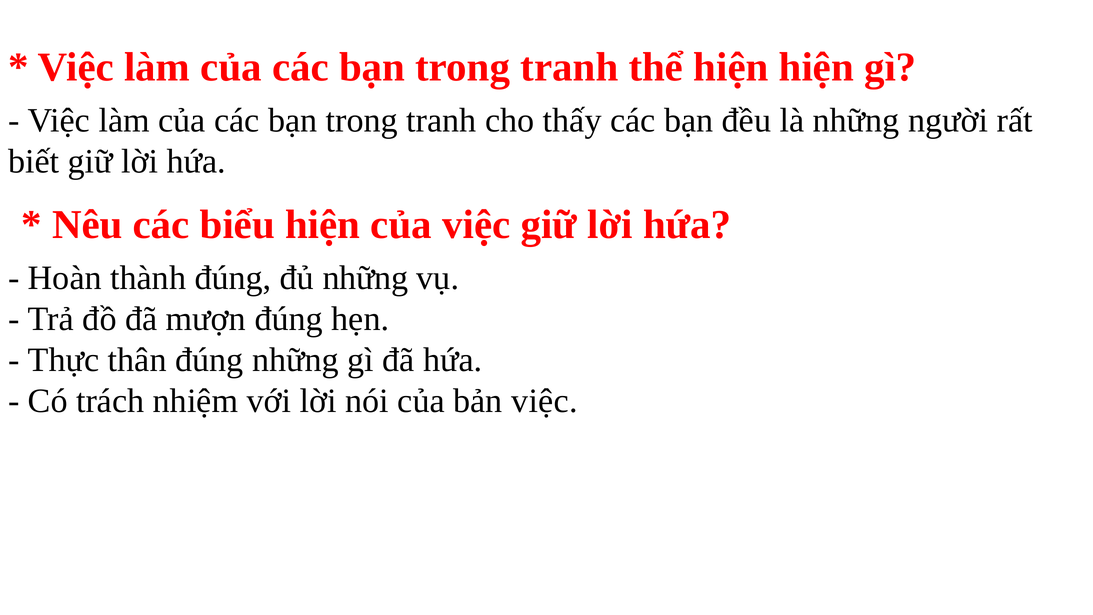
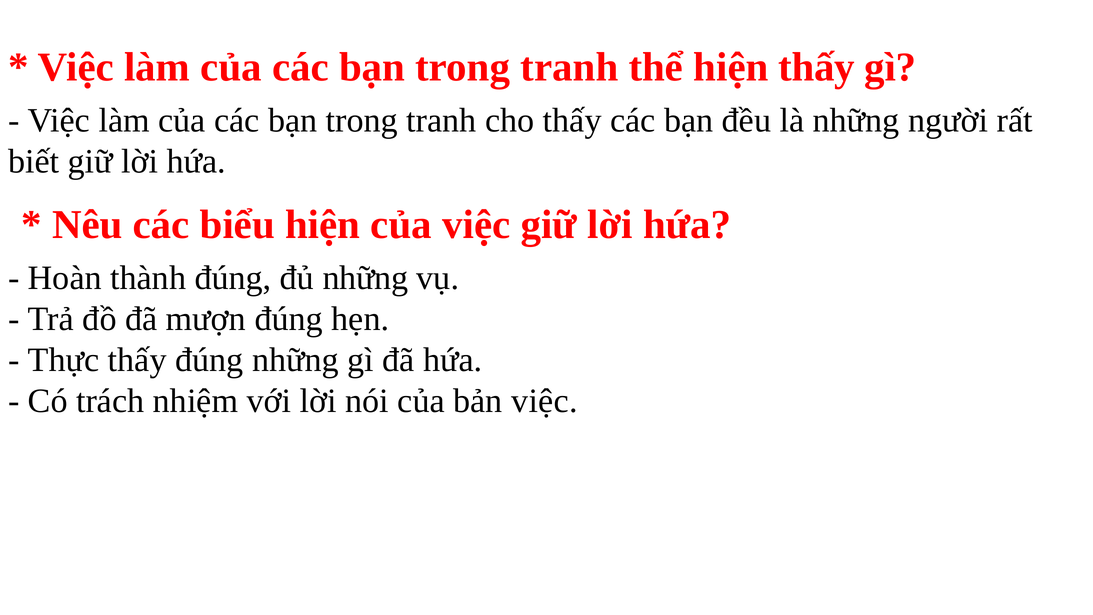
hiện hiện: hiện -> thấy (817, 67)
Thực thân: thân -> thấy (137, 360)
